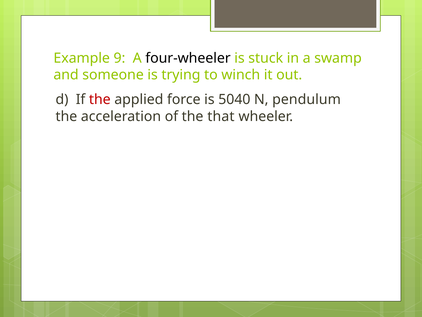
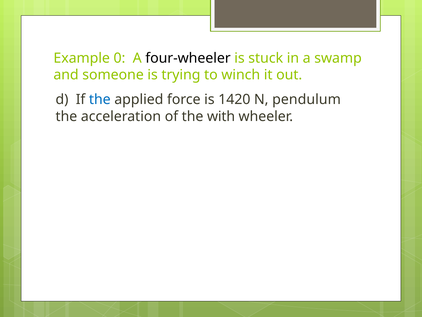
9: 9 -> 0 (119, 58)
the colour: red -> blue (100, 99)
5040: 5040 -> 1420 (234, 99)
that: that -> with (221, 116)
